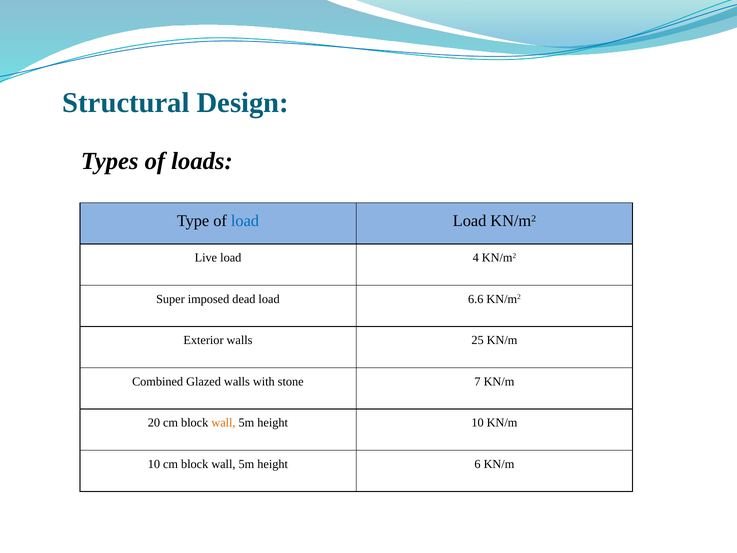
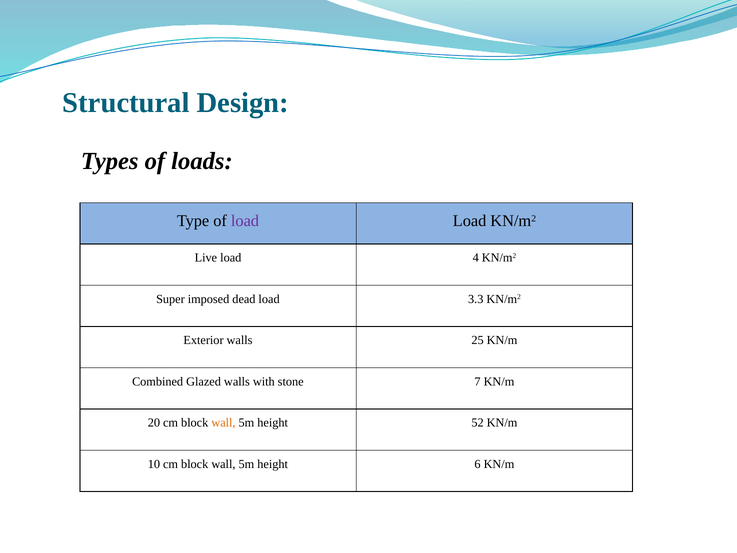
load colour: blue -> purple (245, 221)
6.6: 6.6 -> 3.3 (476, 299)
height 10: 10 -> 52 (478, 423)
